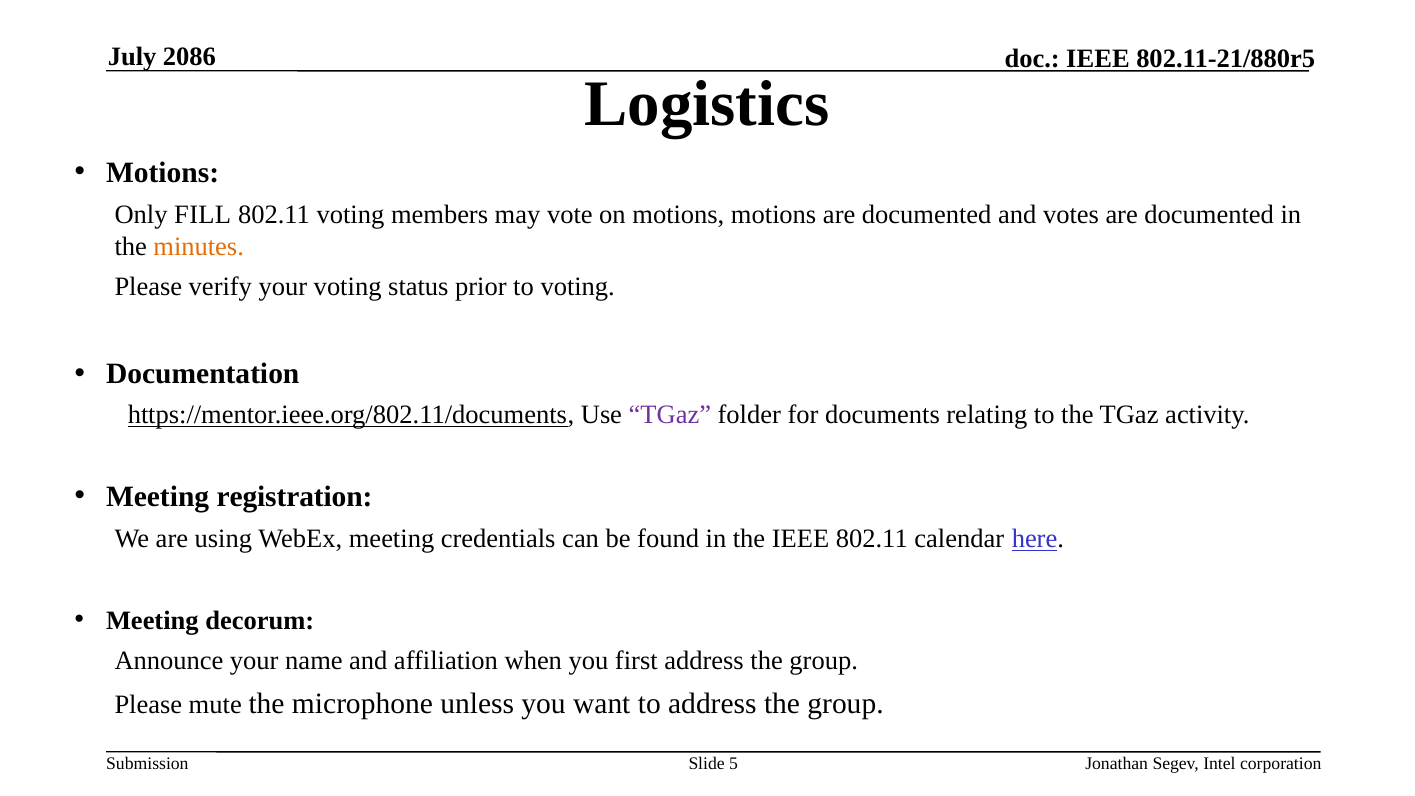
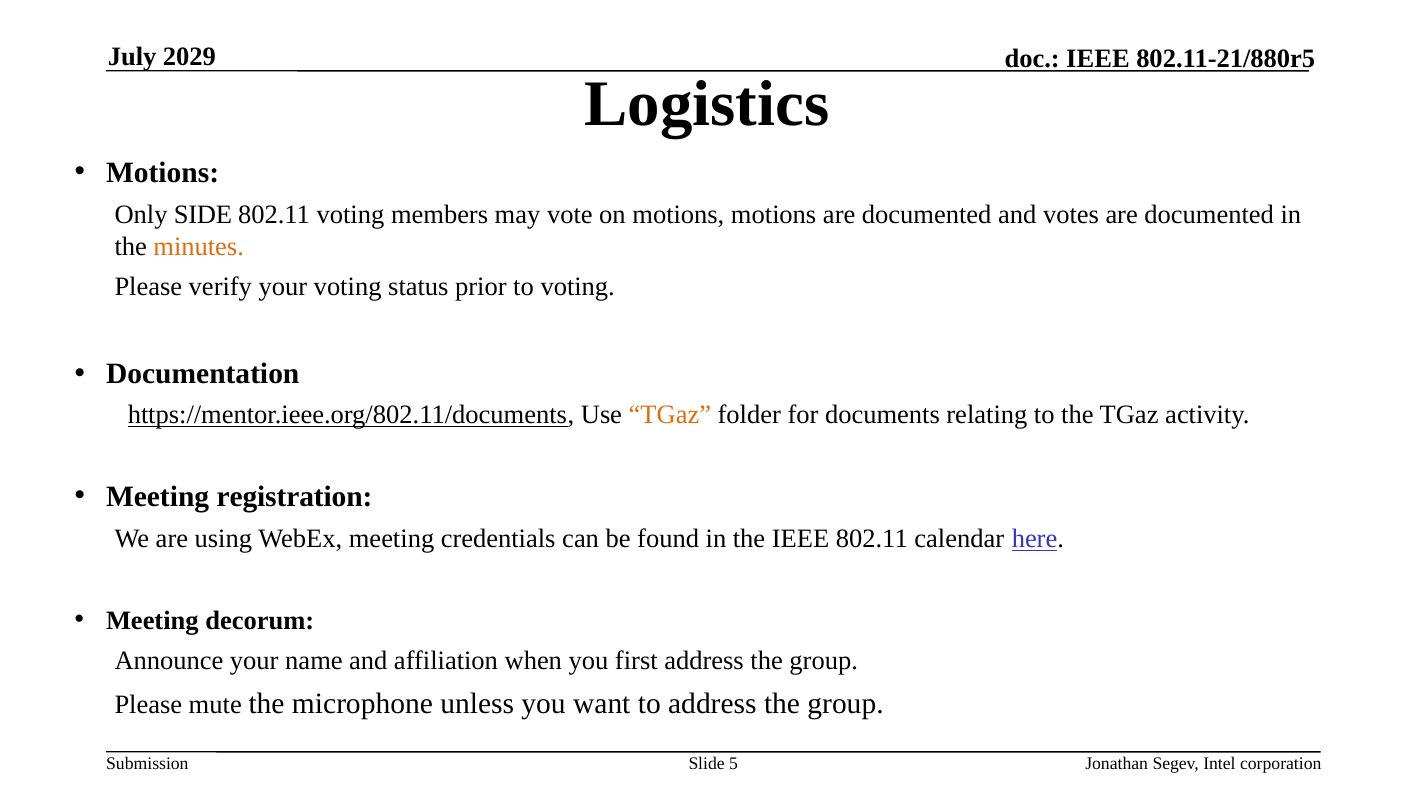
2086: 2086 -> 2029 (189, 56)
FILL: FILL -> SIDE (203, 215)
TGaz colour: purple -> orange (670, 415)
